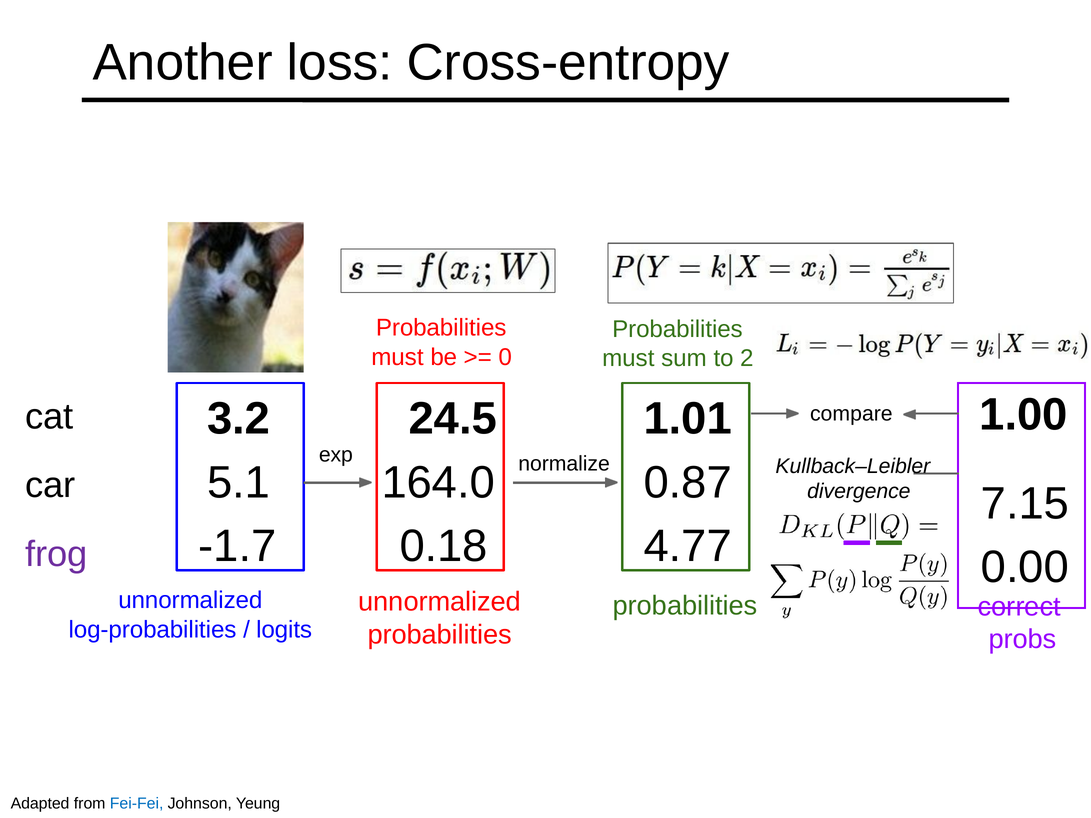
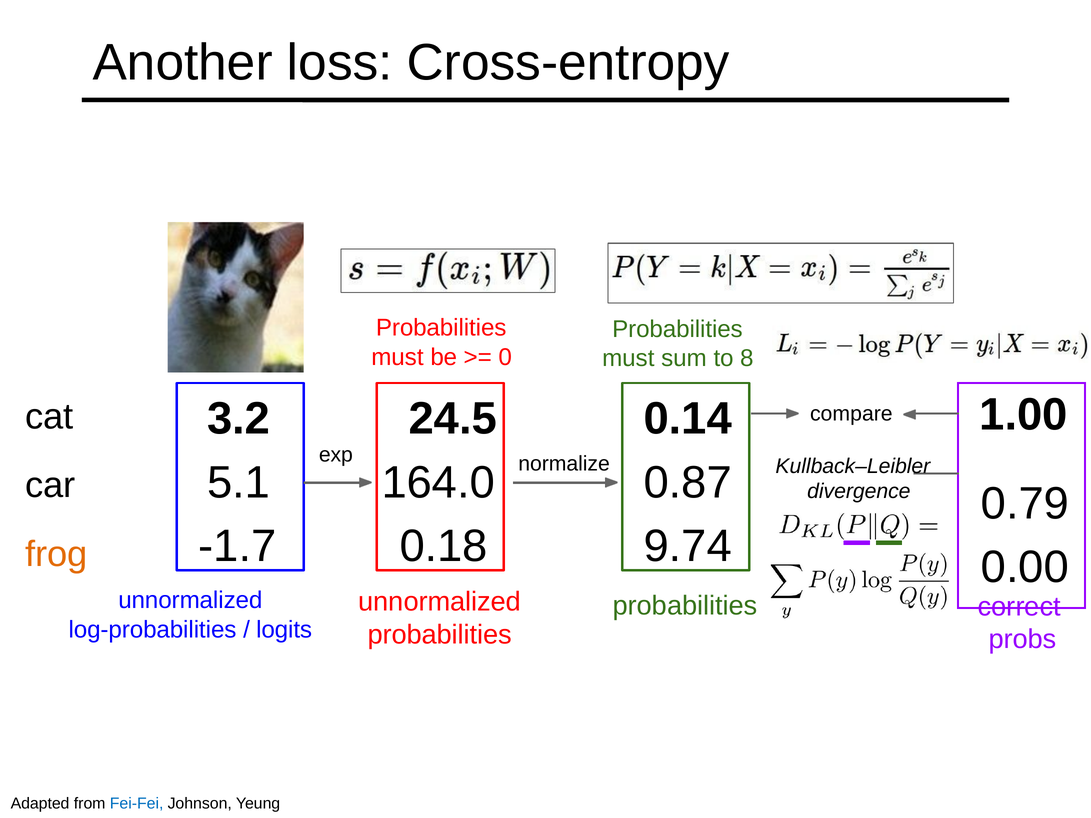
2: 2 -> 8 (747, 359)
1.01: 1.01 -> 0.14 (688, 419)
7.15: 7.15 -> 0.79 (1025, 504)
4.77: 4.77 -> 9.74 (688, 546)
frog colour: purple -> orange (56, 555)
